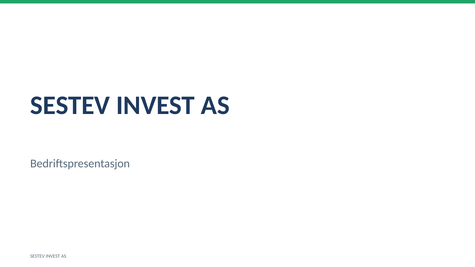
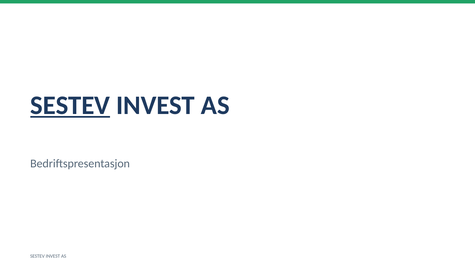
SESTEV underline: none -> present (70, 105)
